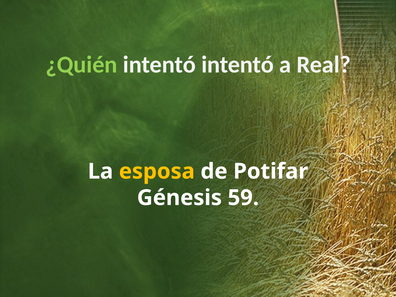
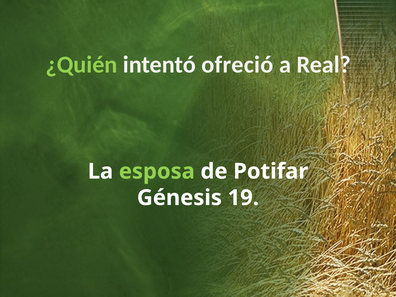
intentó intentó: intentó -> ofreció (237, 65)
esposa colour: yellow -> light green (157, 171)
59: 59 -> 19 (243, 198)
